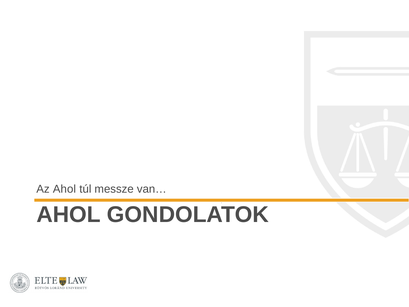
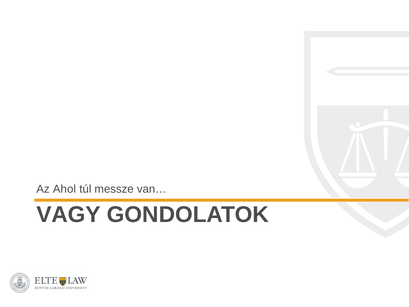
AHOL: AHOL -> VAGY (69, 214)
